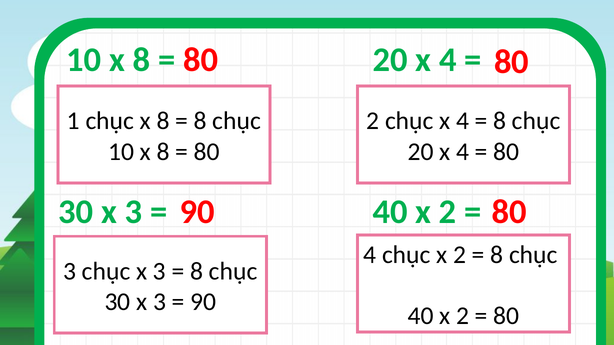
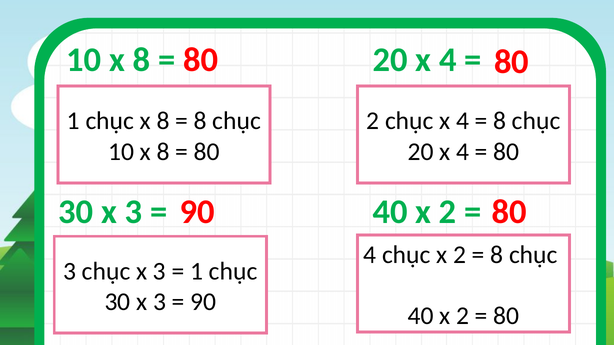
8: 8 -> 1 (197, 271)
